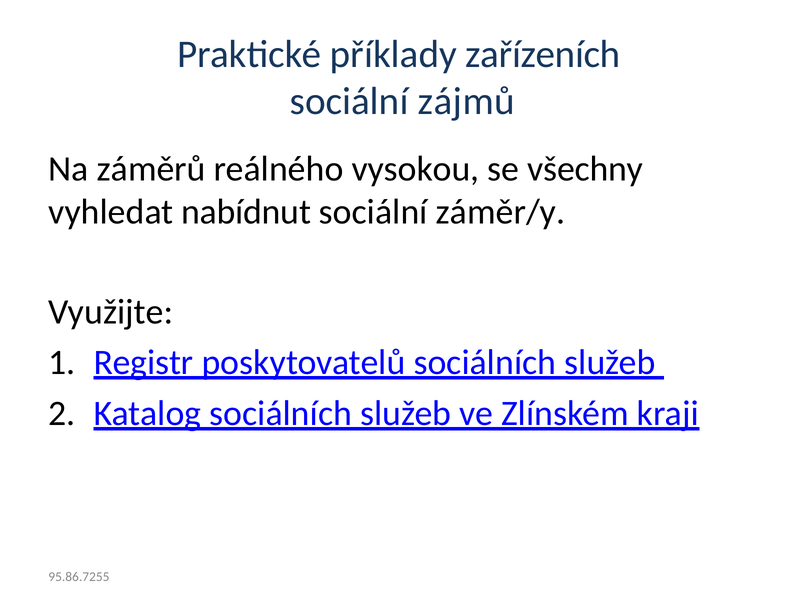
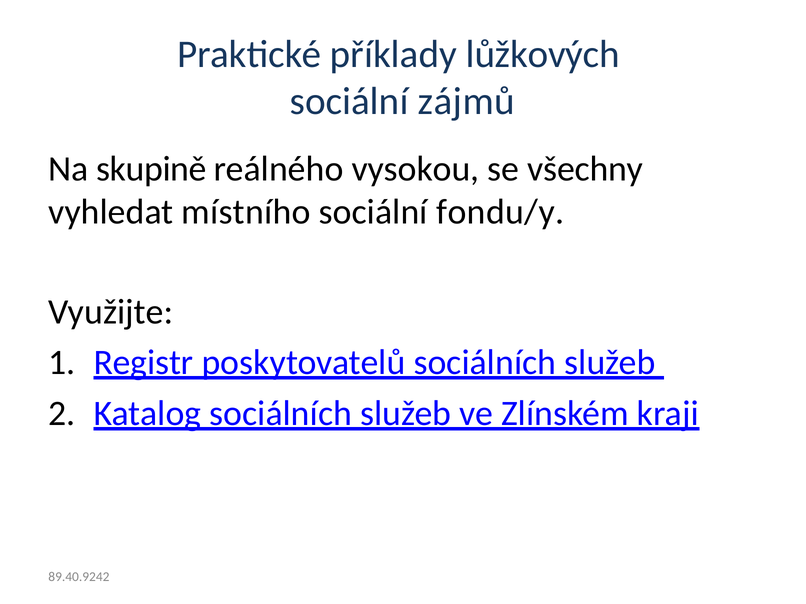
zařízeních: zařízeních -> lůžkových (543, 54)
záměrů: záměrů -> skupině (151, 169)
nabídnut: nabídnut -> místního (246, 212)
záměr/y: záměr/y -> fondu/y (500, 212)
95.86.7255: 95.86.7255 -> 89.40.9242 (79, 577)
